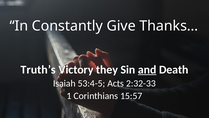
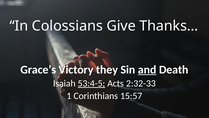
Constantly: Constantly -> Colossians (67, 26)
Truth’s: Truth’s -> Grace’s (38, 69)
53:4-5 underline: none -> present (91, 83)
